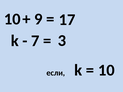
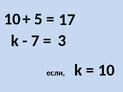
9: 9 -> 5 (38, 19)
